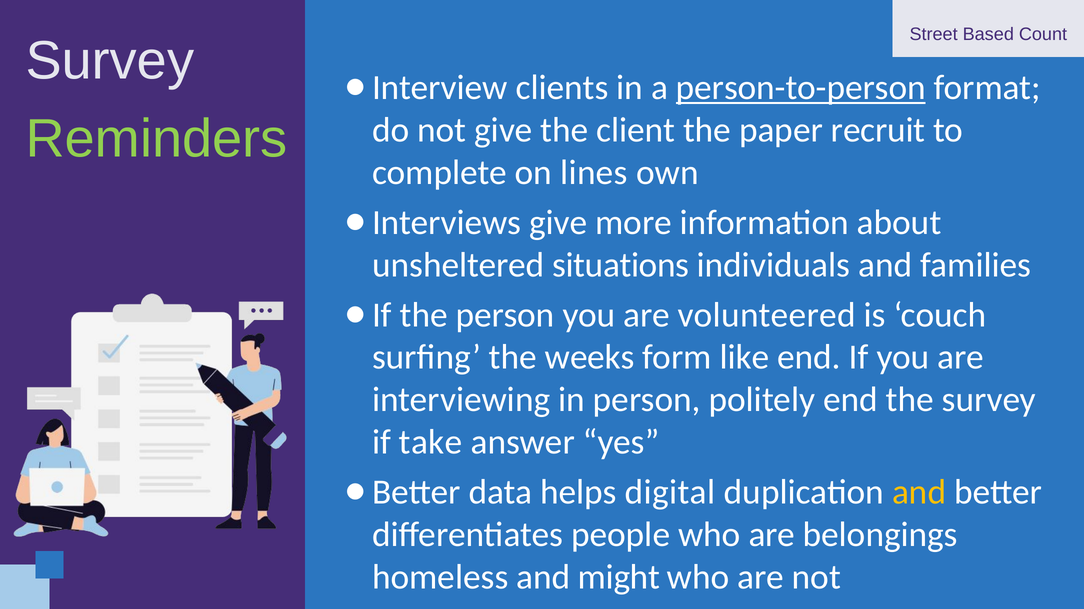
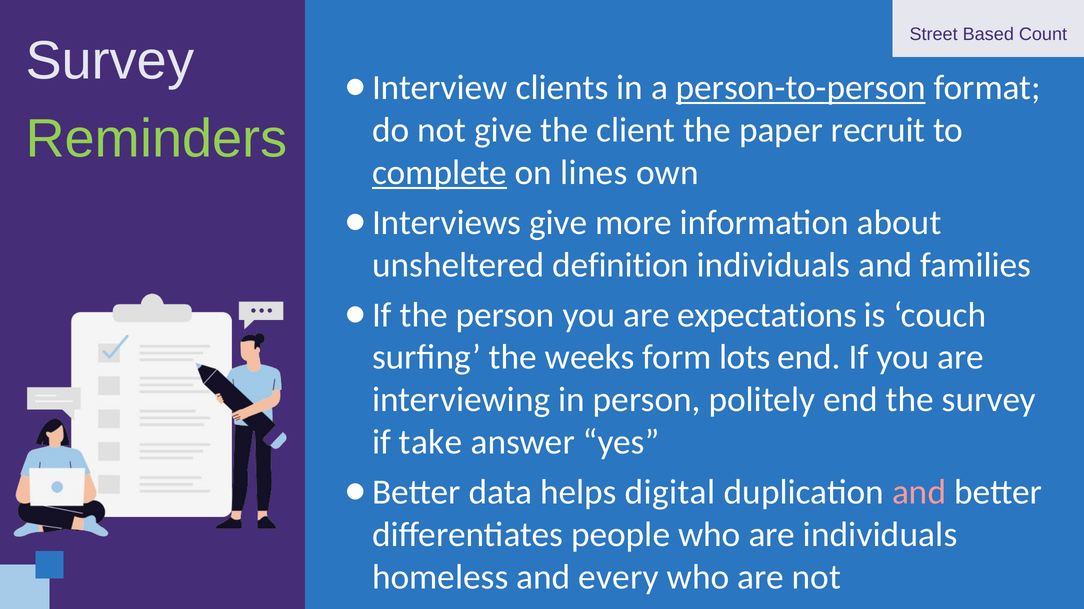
complete underline: none -> present (439, 173)
situations: situations -> definition (621, 265)
volunteered: volunteered -> expectations (767, 315)
like: like -> lots (745, 358)
and colour: yellow -> pink (919, 493)
are belongings: belongings -> individuals (880, 535)
might: might -> every (619, 578)
